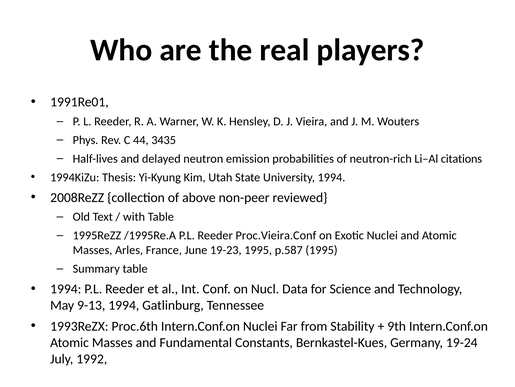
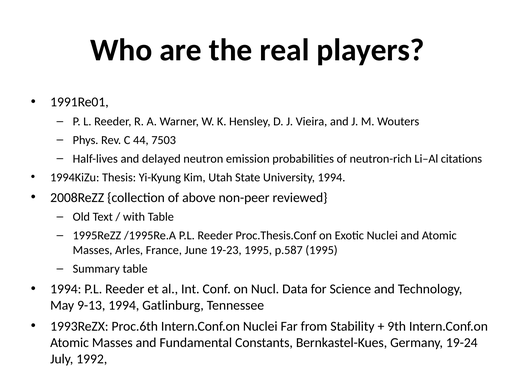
3435: 3435 -> 7503 (164, 140)
Proc.Vieira.Conf: Proc.Vieira.Conf -> Proc.Thesis.Conf (276, 235)
